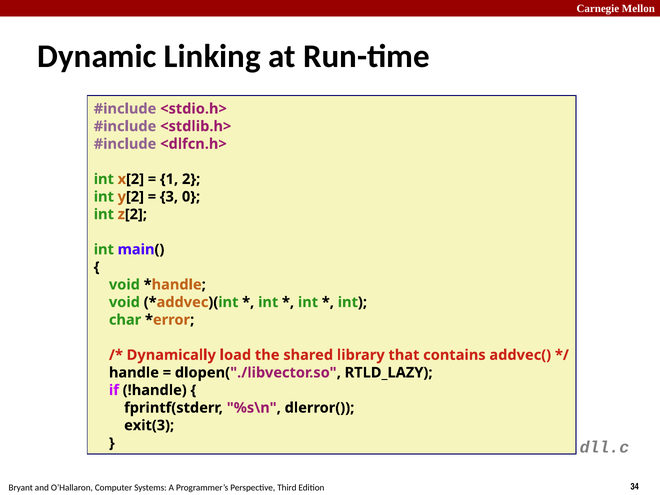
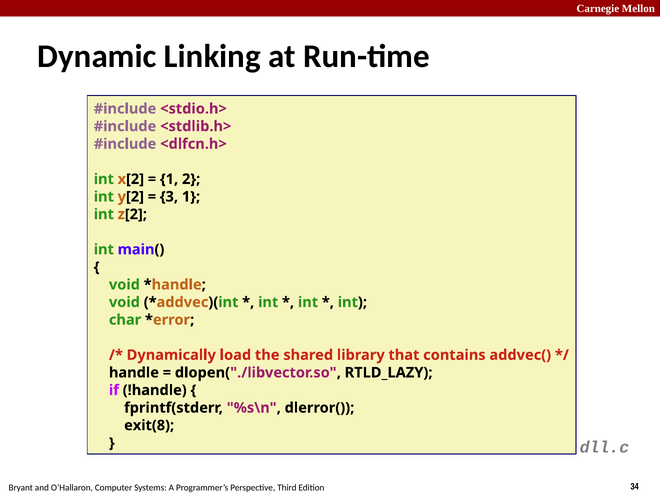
3 0: 0 -> 1 (191, 197)
exit(3: exit(3 -> exit(8 (149, 425)
